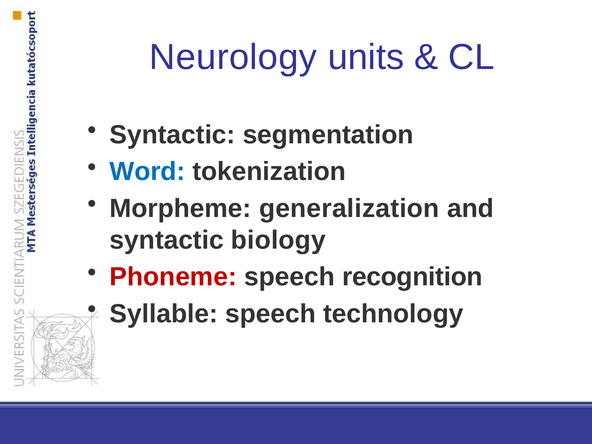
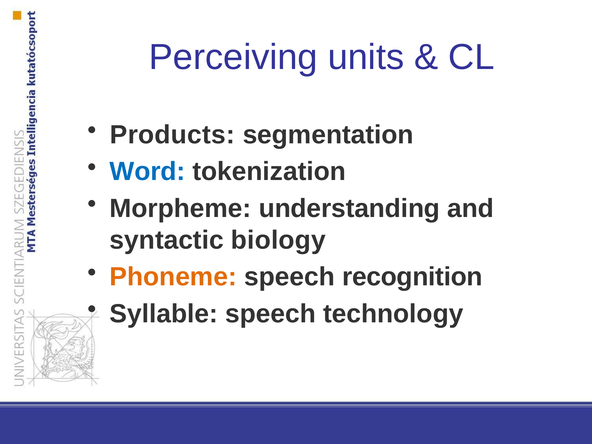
Neurology: Neurology -> Perceiving (233, 57)
Syntactic: Syntactic -> Products (172, 135)
generalization: generalization -> understanding (349, 208)
Phoneme colour: red -> orange (173, 277)
